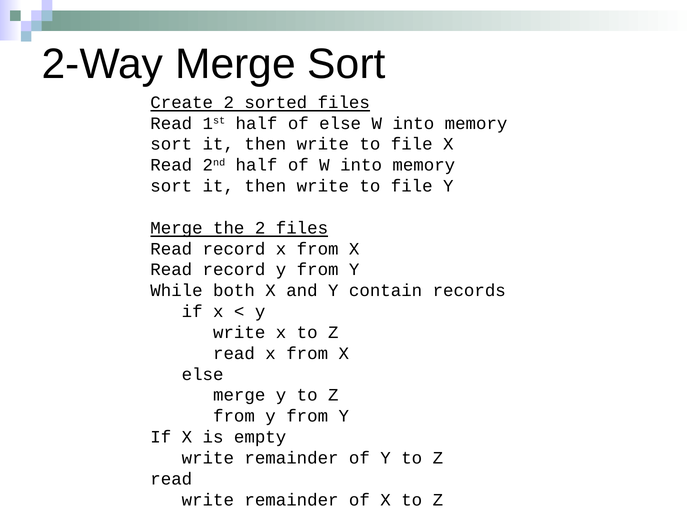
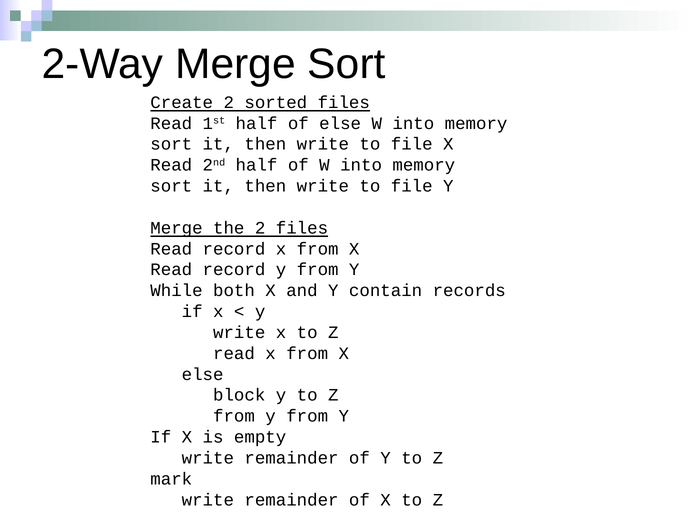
merge: merge -> block (239, 395)
read: read -> mark (171, 479)
